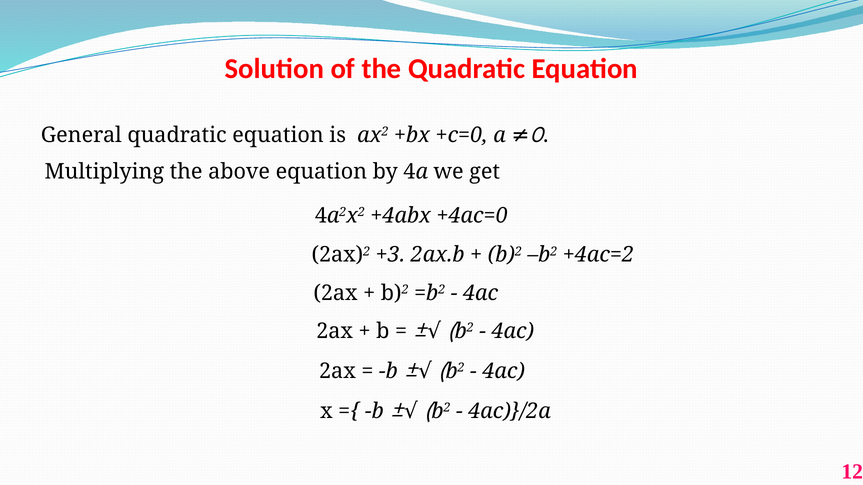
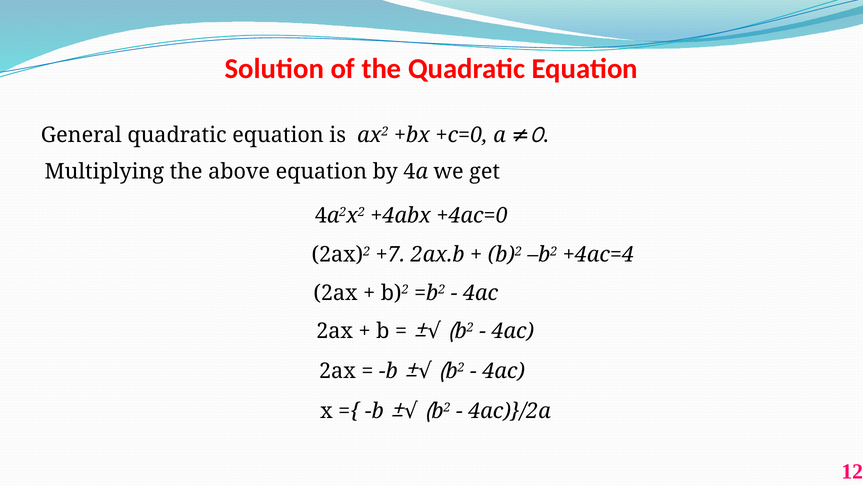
+3: +3 -> +7 (390, 255)
+4ac=2: +4ac=2 -> +4ac=4 (598, 255)
